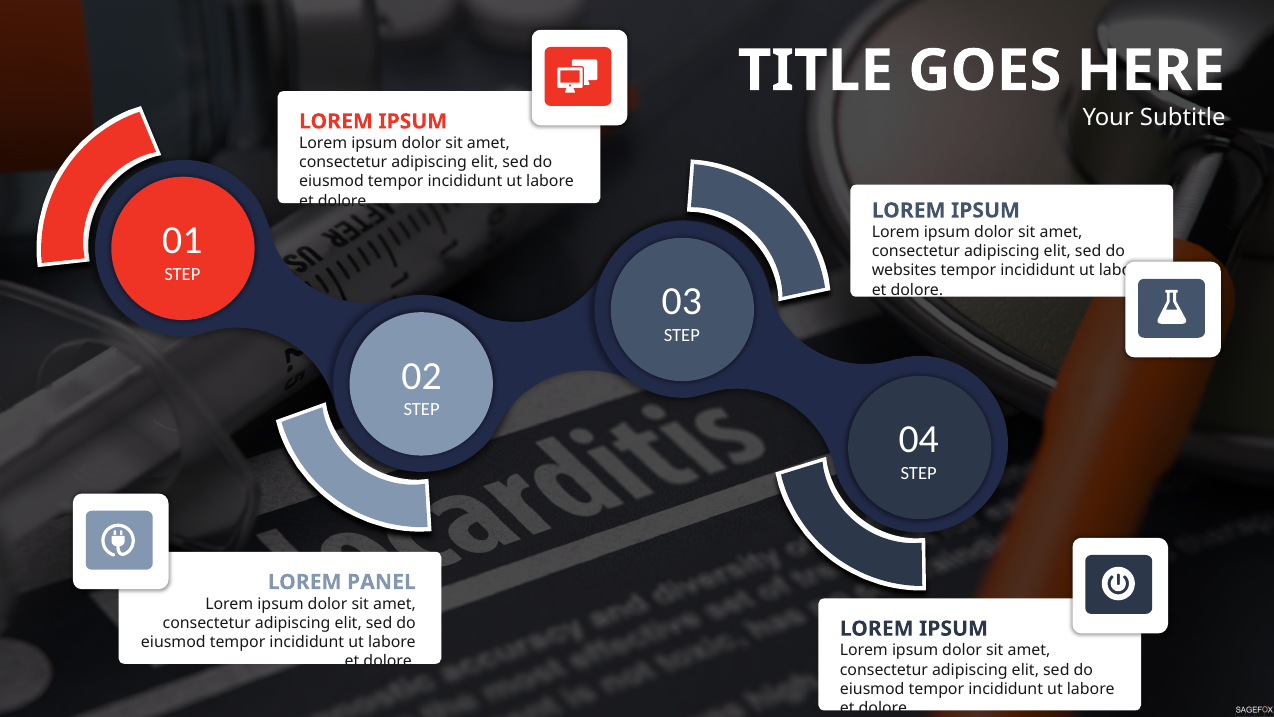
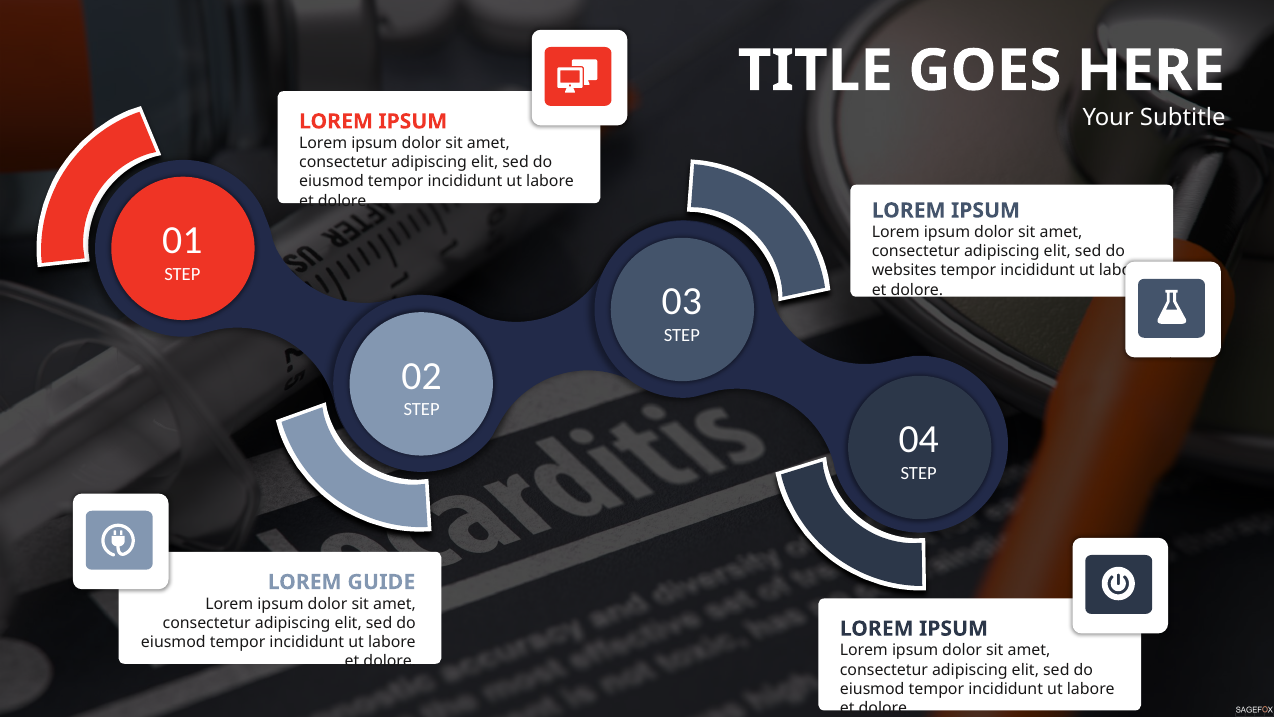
PANEL: PANEL -> GUIDE (381, 582)
